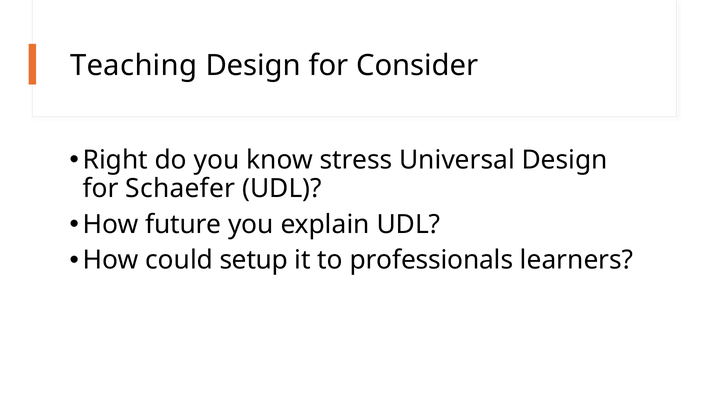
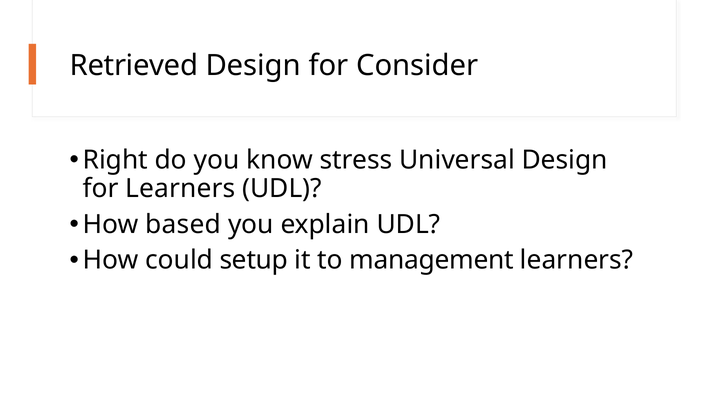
Teaching: Teaching -> Retrieved (134, 65)
for Schaefer: Schaefer -> Learners (180, 188)
future: future -> based (183, 224)
professionals: professionals -> management (432, 260)
